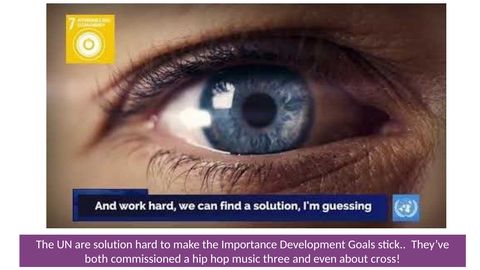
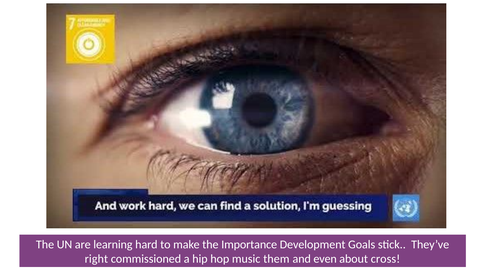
solution: solution -> learning (113, 244)
both: both -> right (96, 259)
three: three -> them (276, 259)
